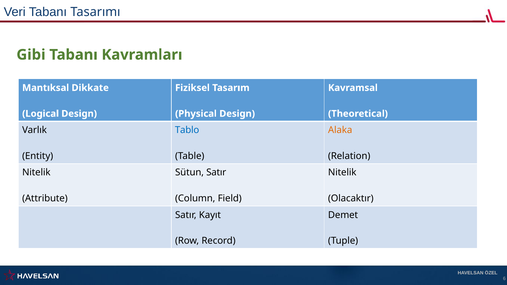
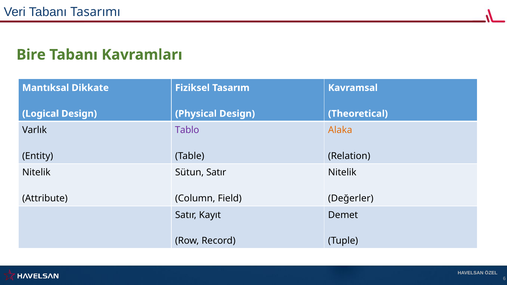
Gibi: Gibi -> Bire (31, 55)
Tablo colour: blue -> purple (187, 130)
Olacaktır: Olacaktır -> Değerler (351, 198)
